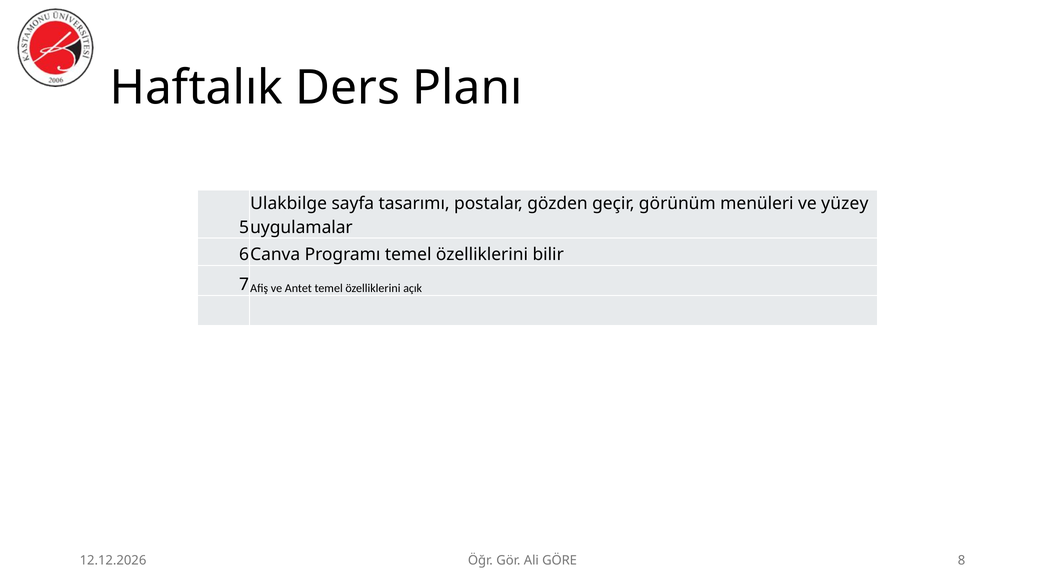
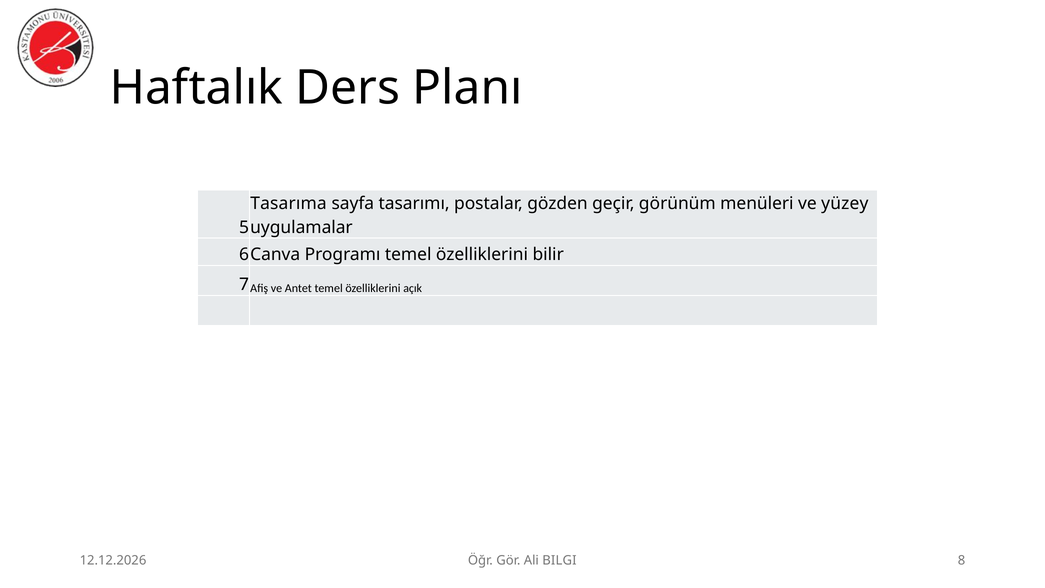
Ulakbilge: Ulakbilge -> Tasarıma (289, 204)
GÖRE: GÖRE -> BILGI (559, 560)
